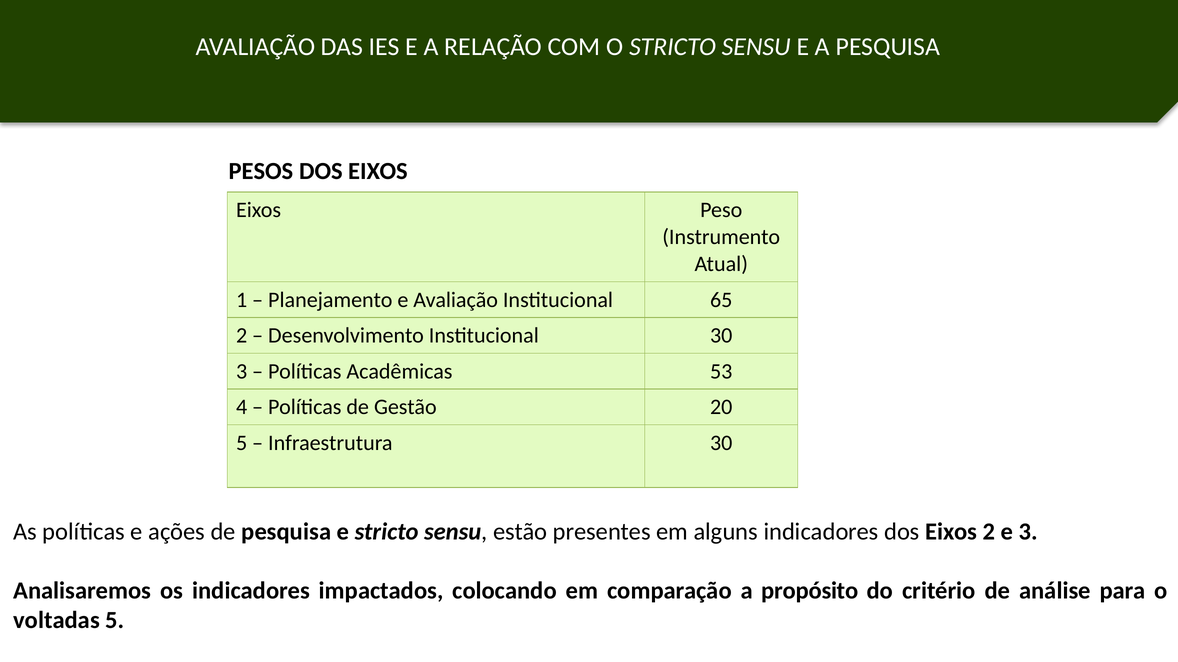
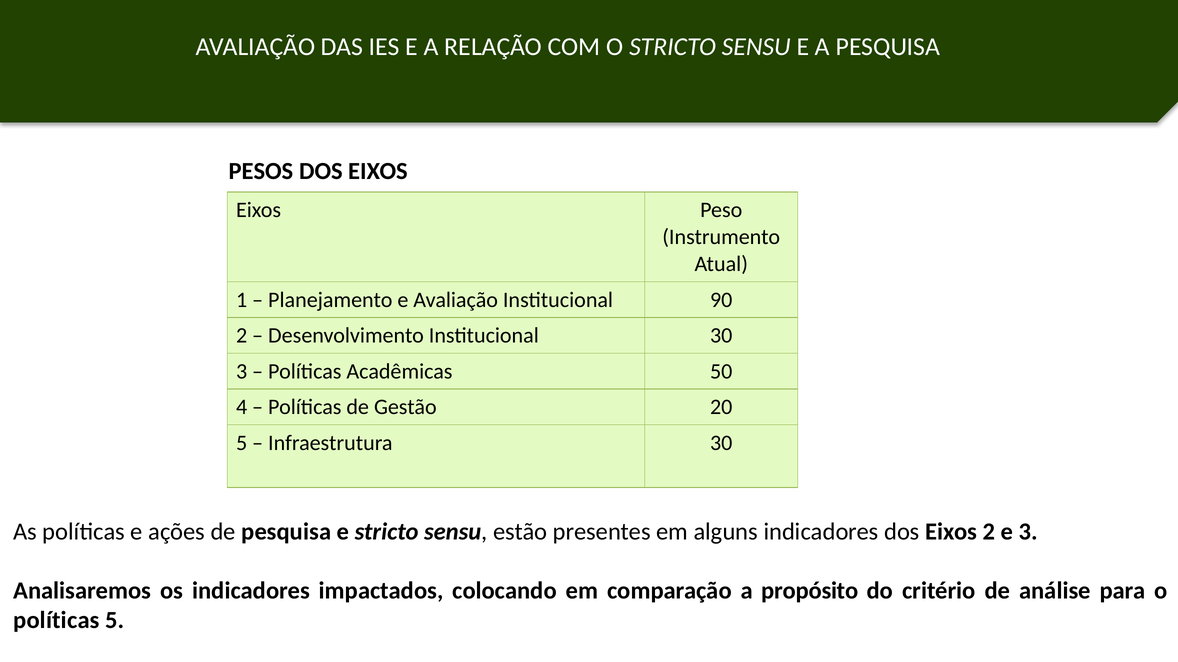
65: 65 -> 90 (721, 300)
53: 53 -> 50 (721, 372)
voltadas: voltadas -> políticas (56, 621)
